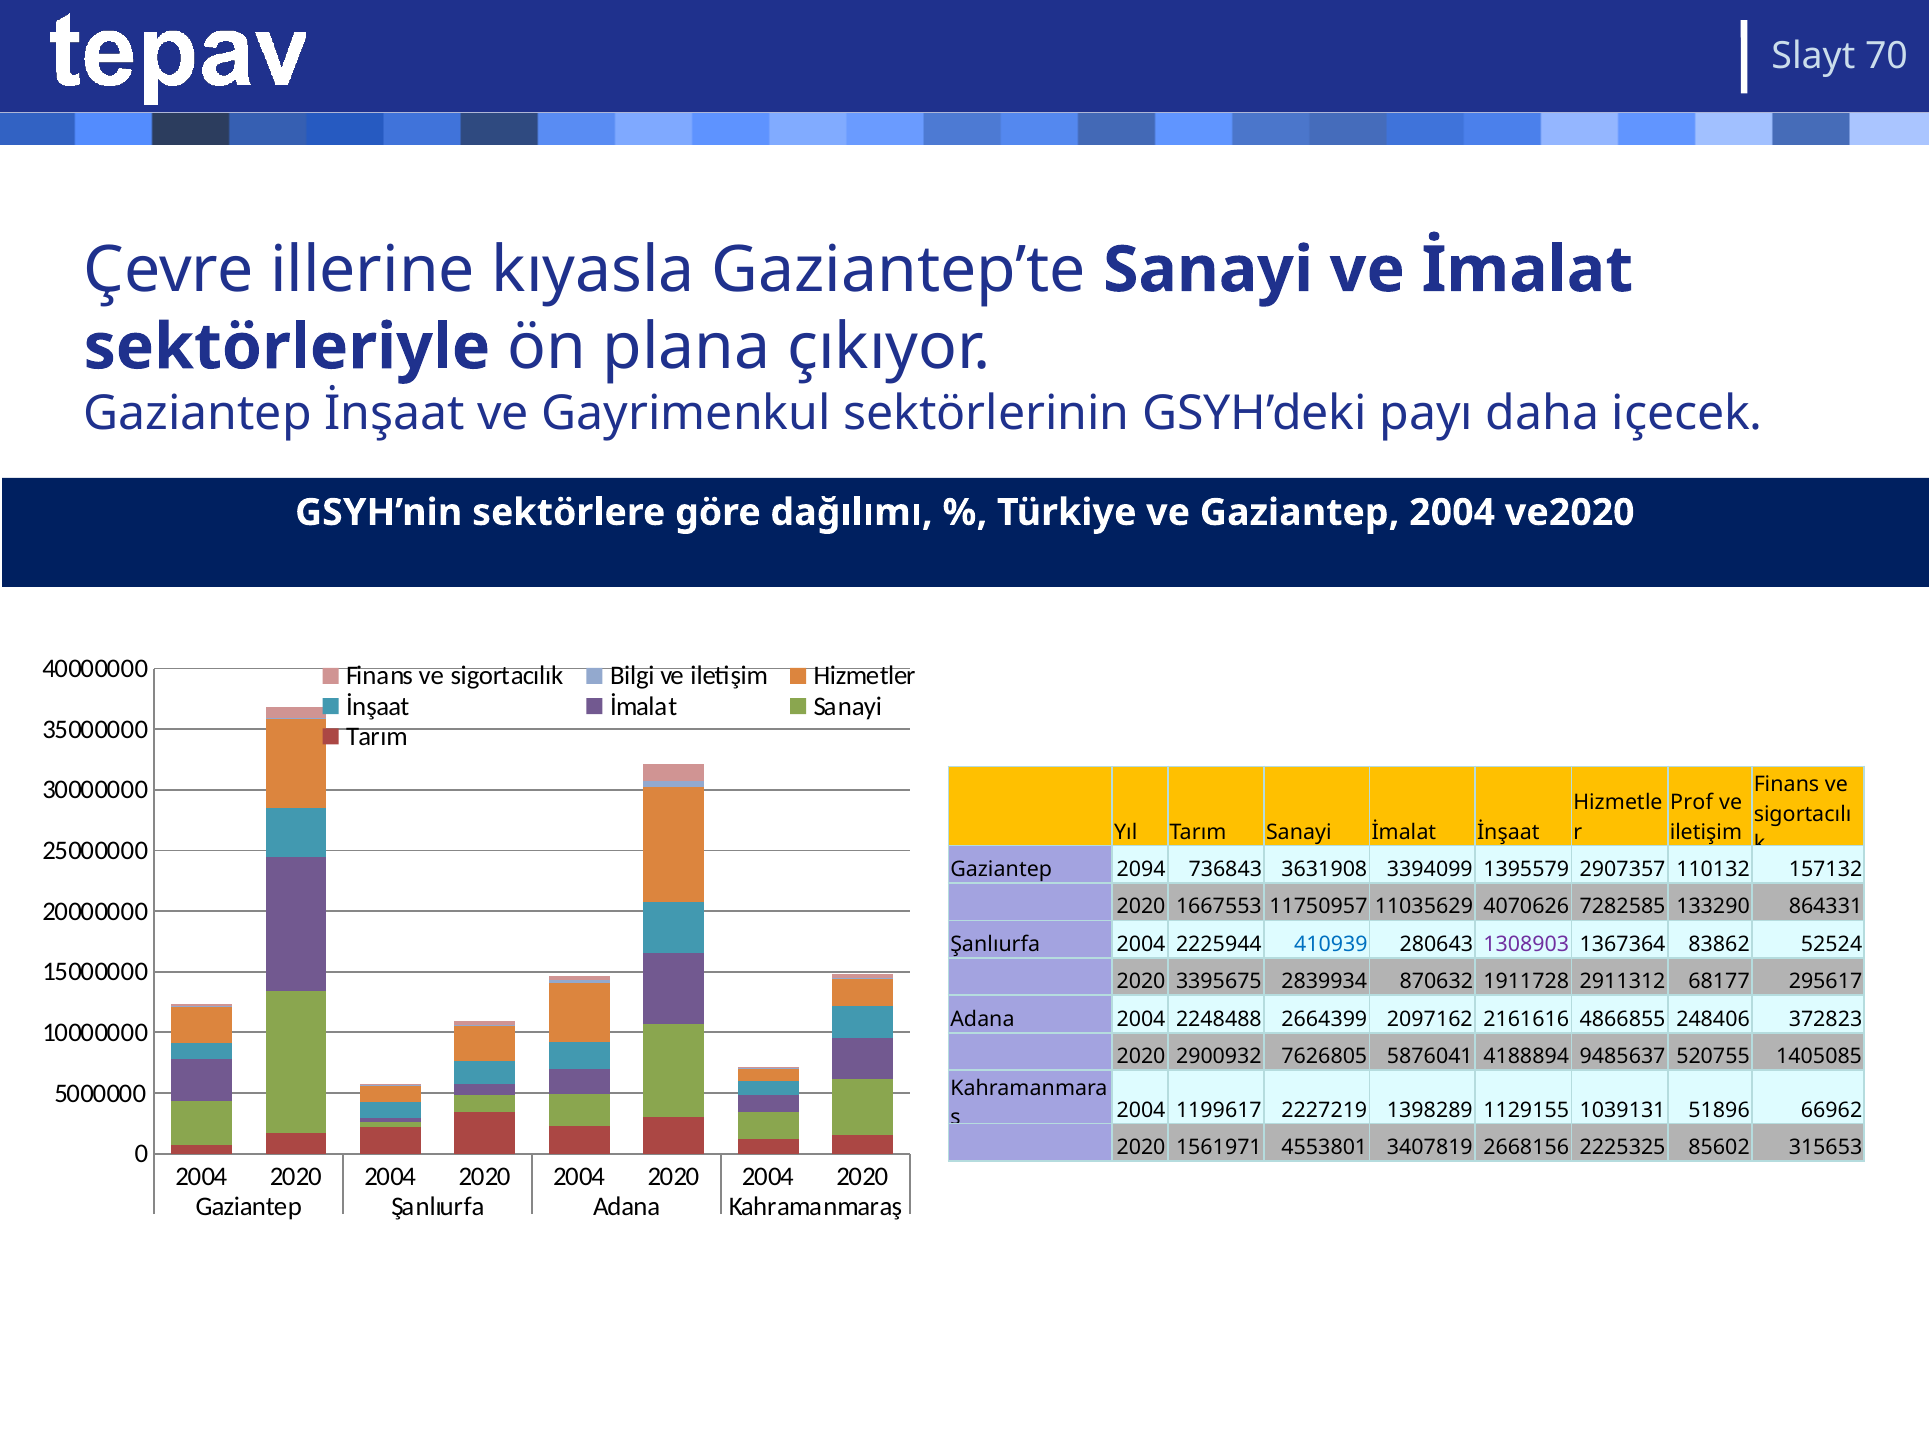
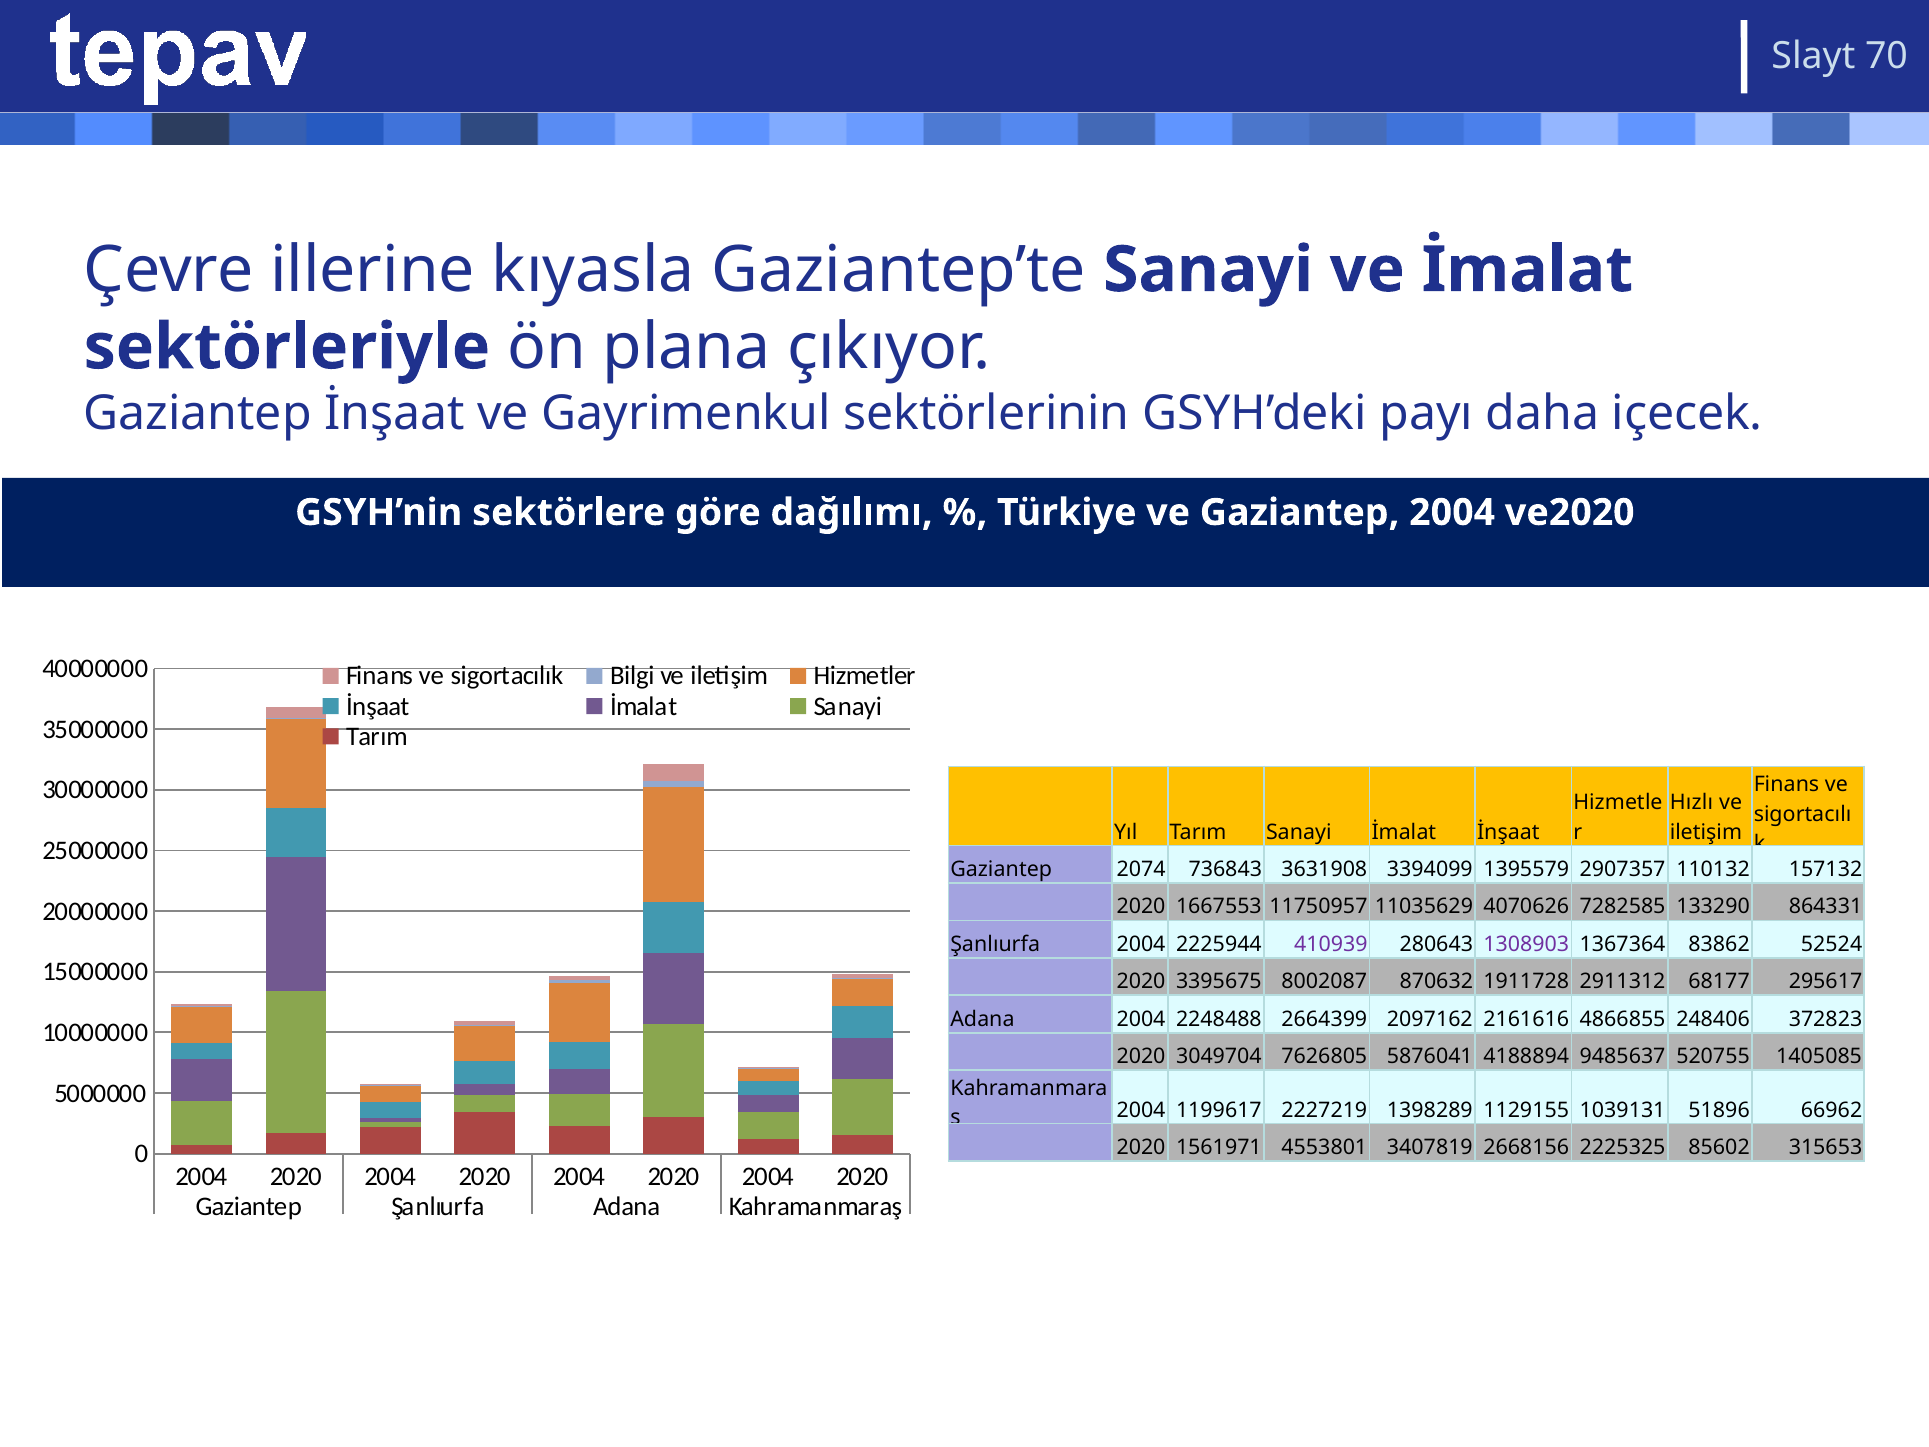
Prof: Prof -> Hızlı (1692, 802)
2094: 2094 -> 2074 (1141, 869)
410939 colour: blue -> purple (1331, 944)
2839934: 2839934 -> 8002087 (1324, 982)
2900932: 2900932 -> 3049704 (1219, 1056)
